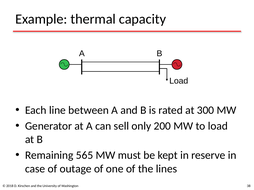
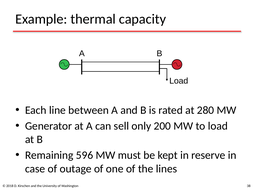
300: 300 -> 280 (206, 110)
565: 565 -> 596 (85, 156)
